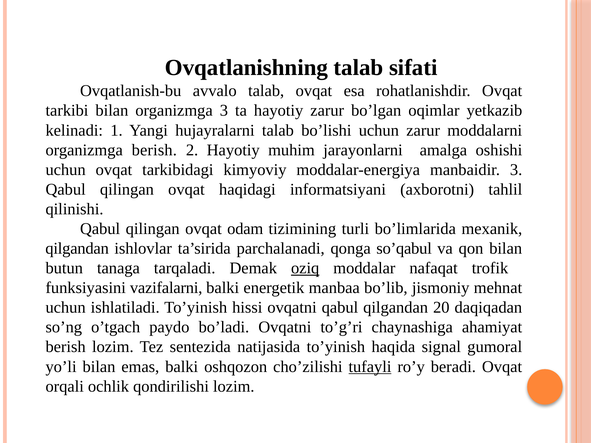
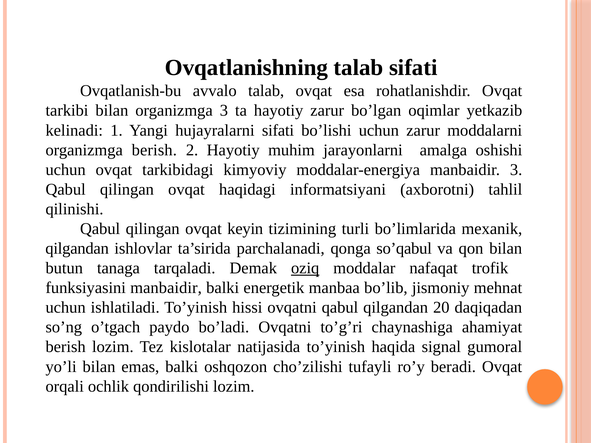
hujayralarni talab: talab -> sifati (278, 130)
odam: odam -> keyin (245, 229)
funksiyasini vazifalarni: vazifalarni -> manbaidir (166, 288)
sentezida: sentezida -> kislotalar (200, 347)
tufayli underline: present -> none (370, 367)
